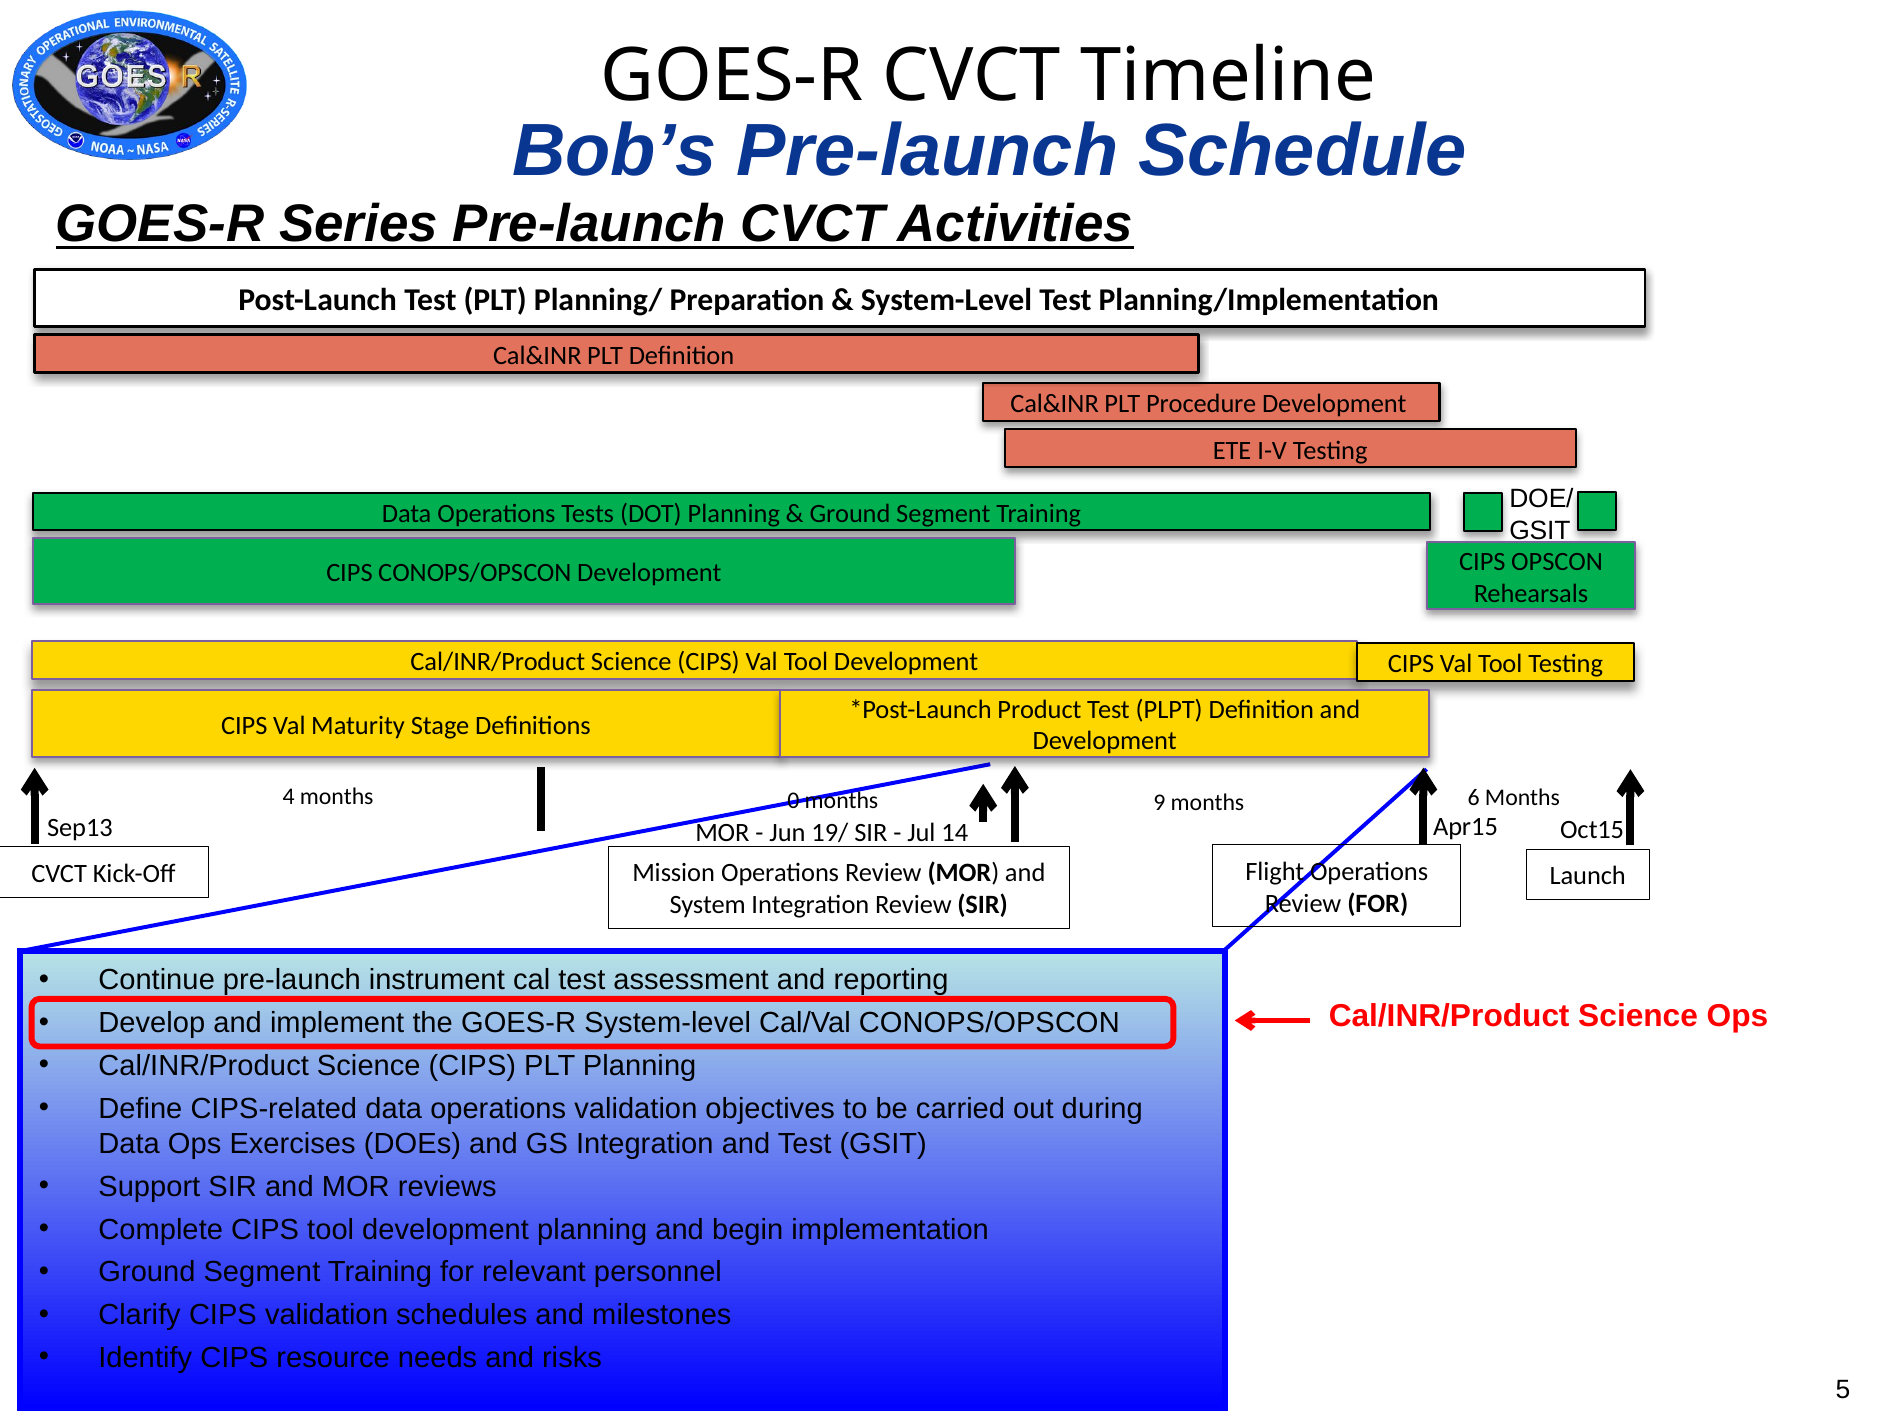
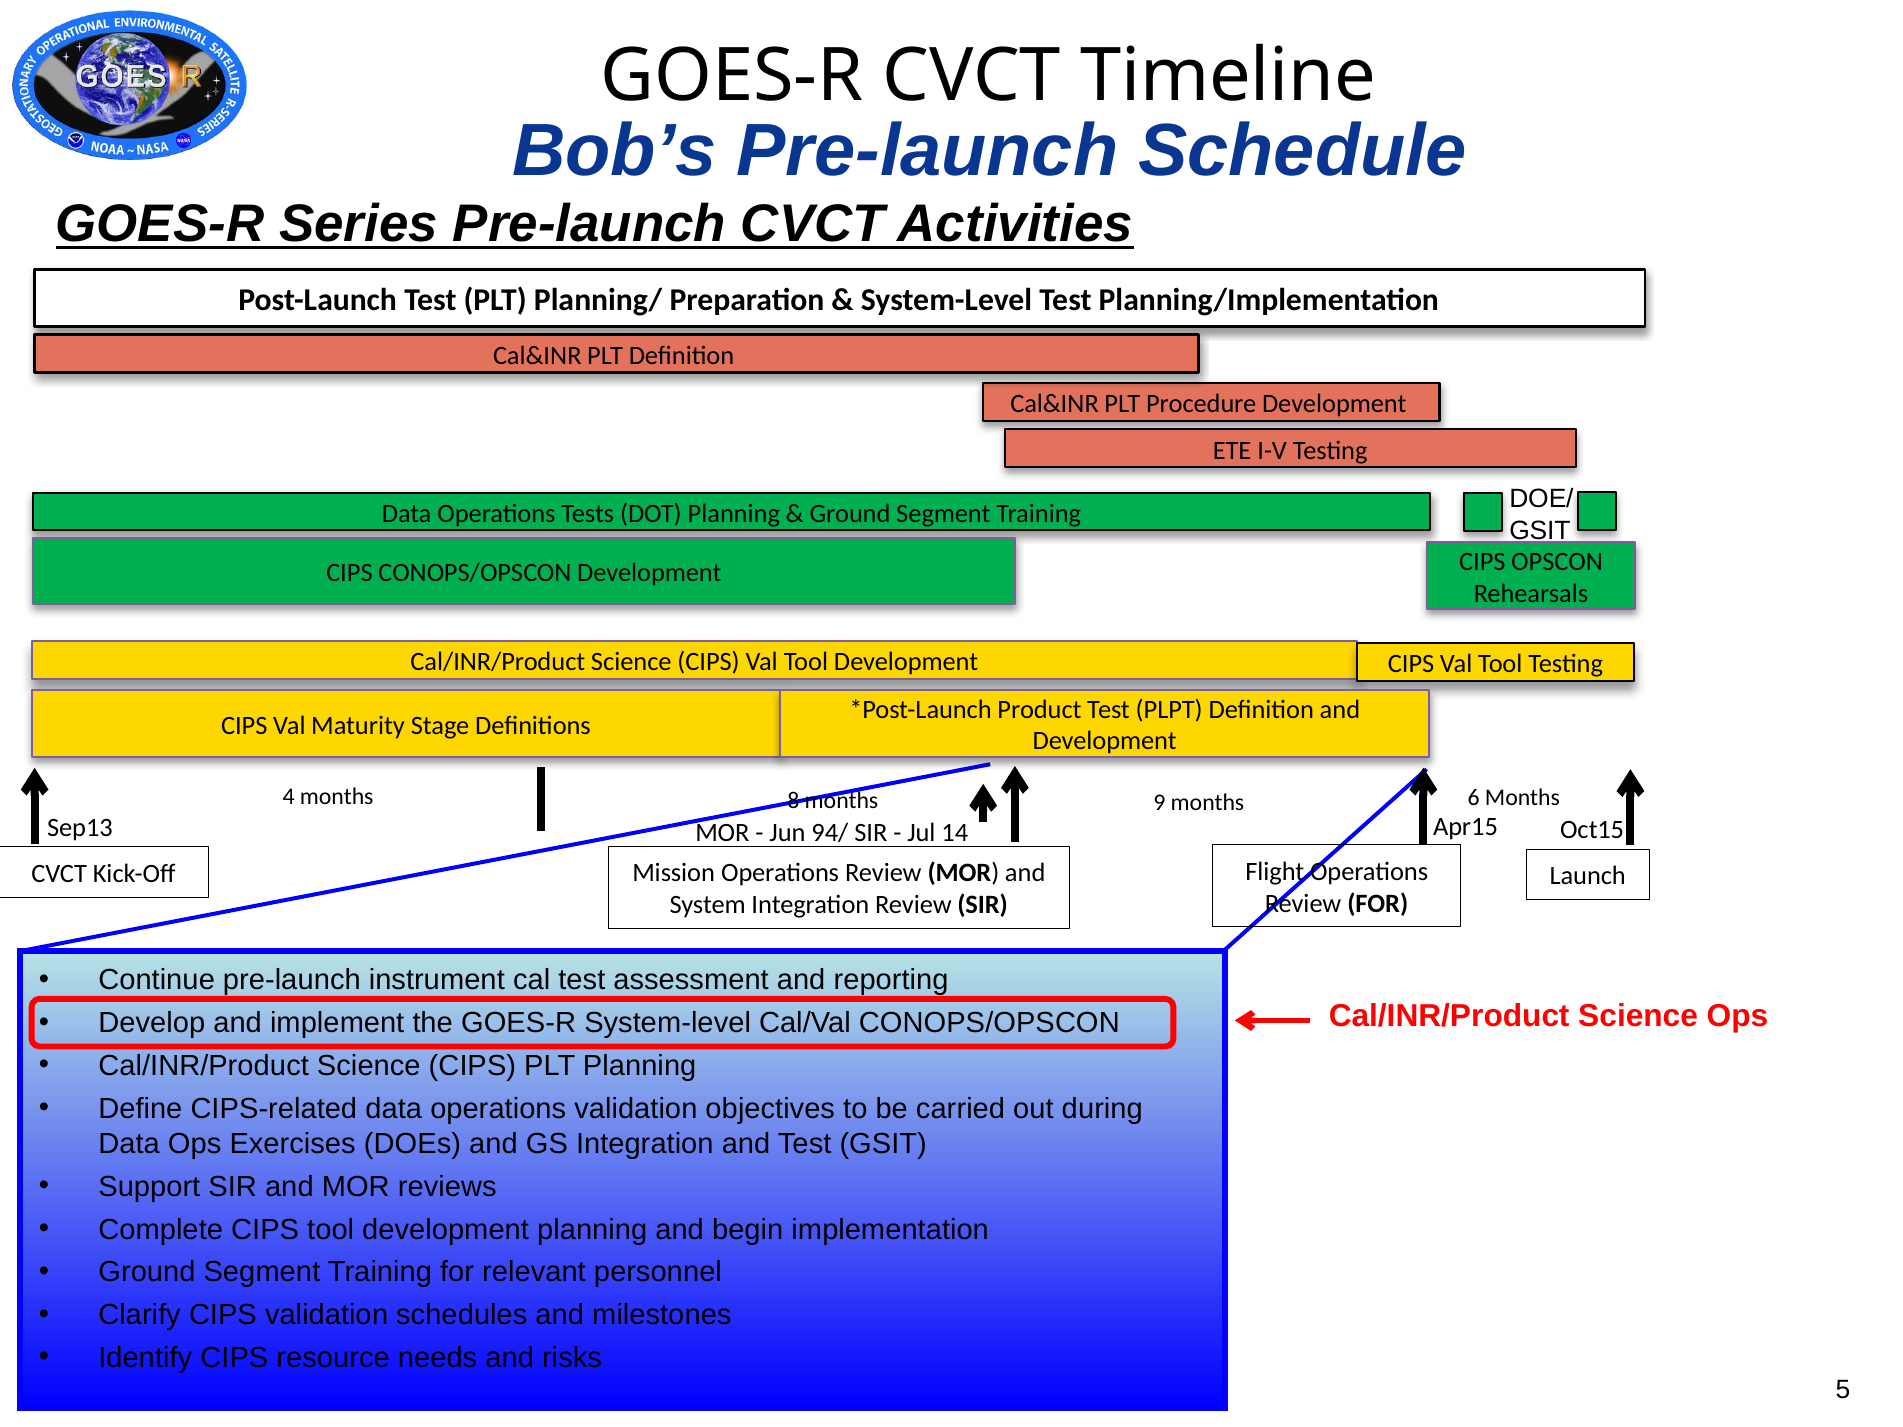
0: 0 -> 8 (793, 801)
19/: 19/ -> 94/ (830, 833)
